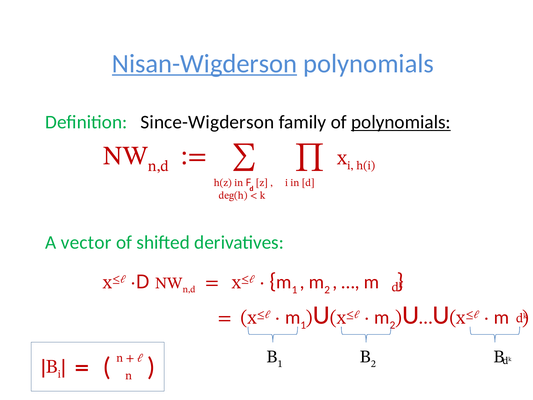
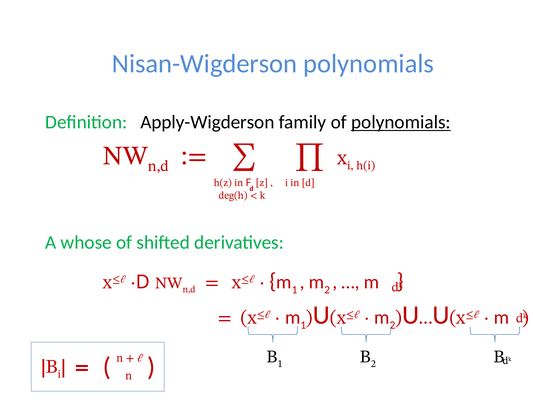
Nisan-Wigderson underline: present -> none (205, 63)
Since-Wigderson: Since-Wigderson -> Apply-Wigderson (207, 122)
vector: vector -> whose (86, 242)
